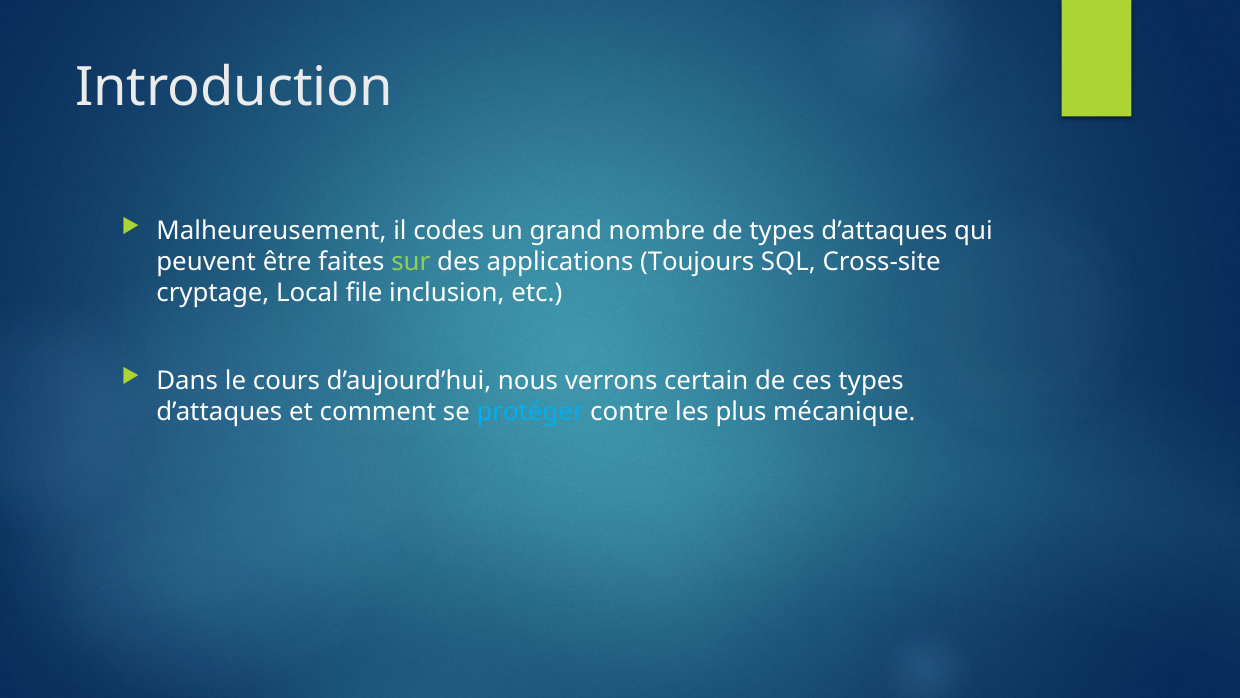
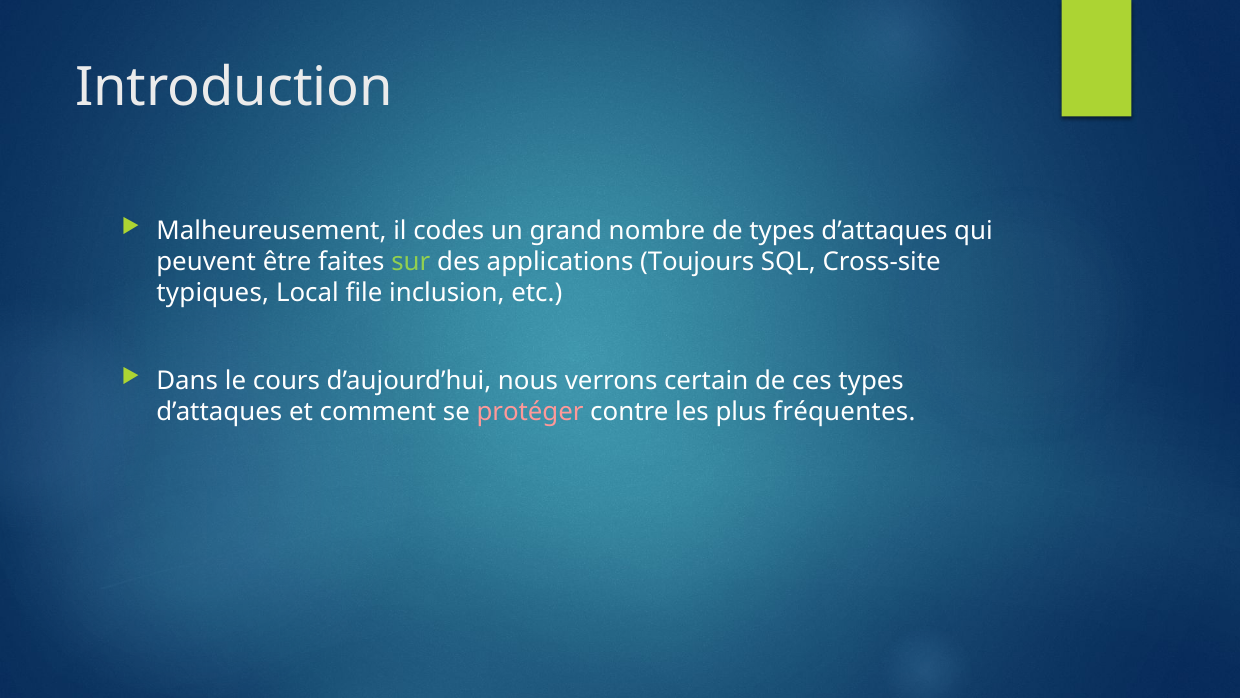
cryptage: cryptage -> typiques (213, 293)
protéger colour: light blue -> pink (530, 412)
mécanique: mécanique -> fréquentes (844, 412)
